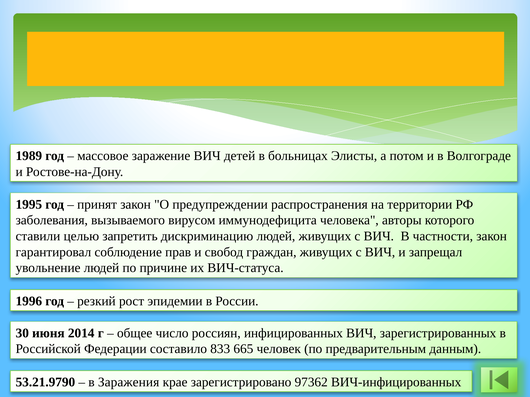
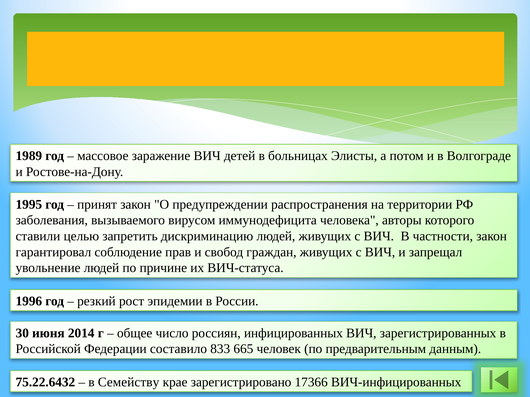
53.21.9790: 53.21.9790 -> 75.22.6432 (45, 383)
Заражения: Заражения -> Семейству (129, 383)
97362: 97362 -> 17366 (311, 383)
